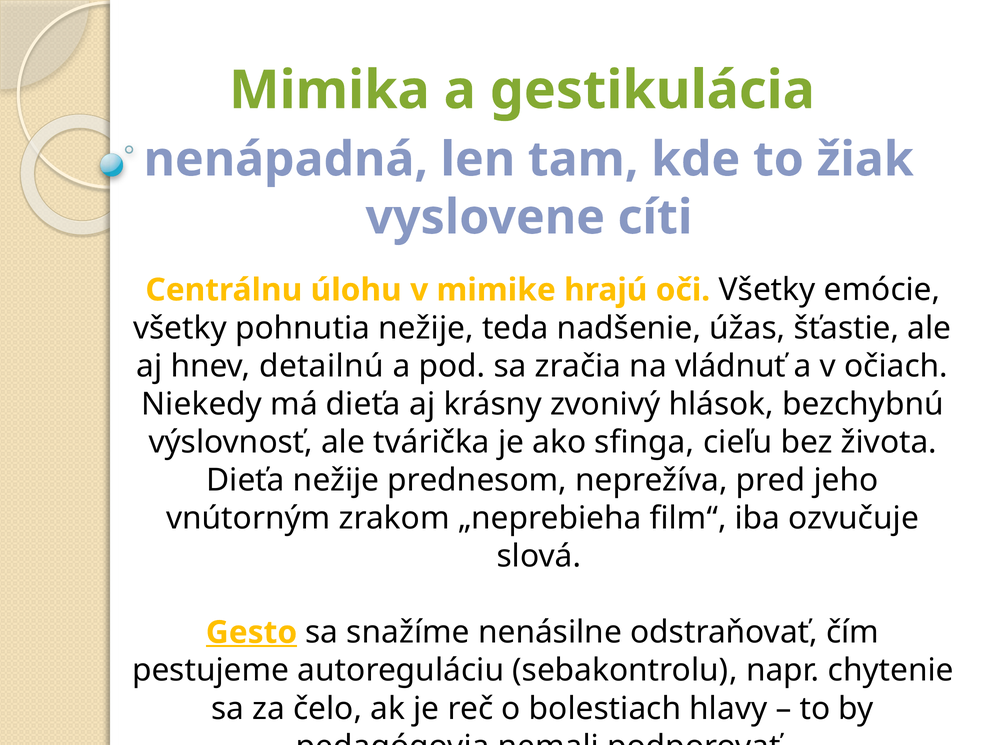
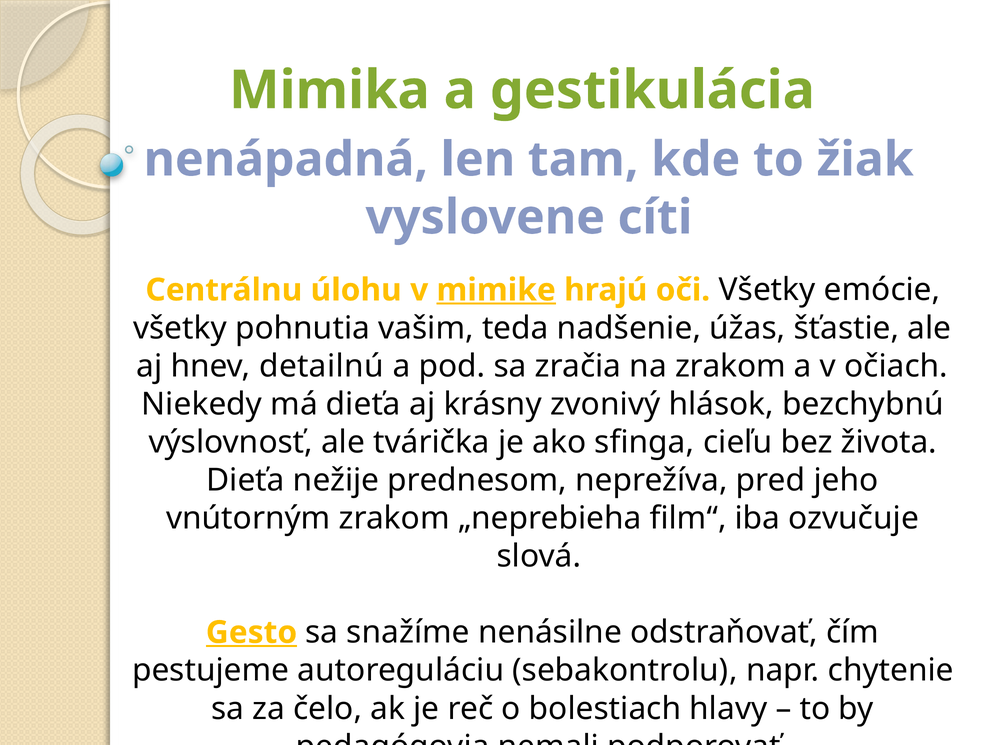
mimike underline: none -> present (496, 290)
pohnutia nežije: nežije -> vašim (426, 328)
na vládnuť: vládnuť -> zrakom (730, 366)
